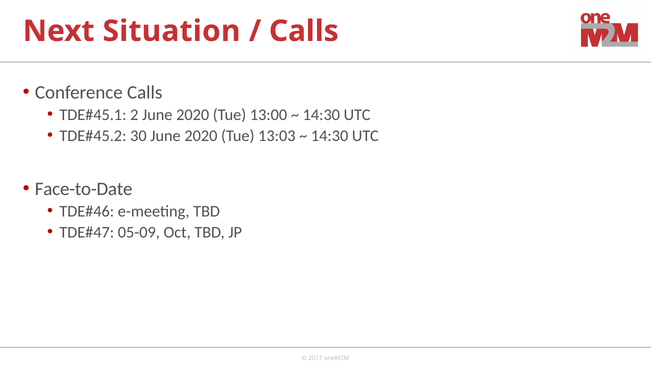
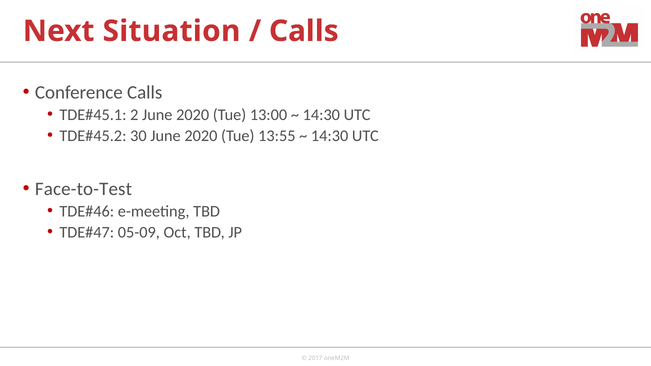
13:03: 13:03 -> 13:55 (277, 136)
Face-to-Date: Face-to-Date -> Face-to-Test (83, 189)
